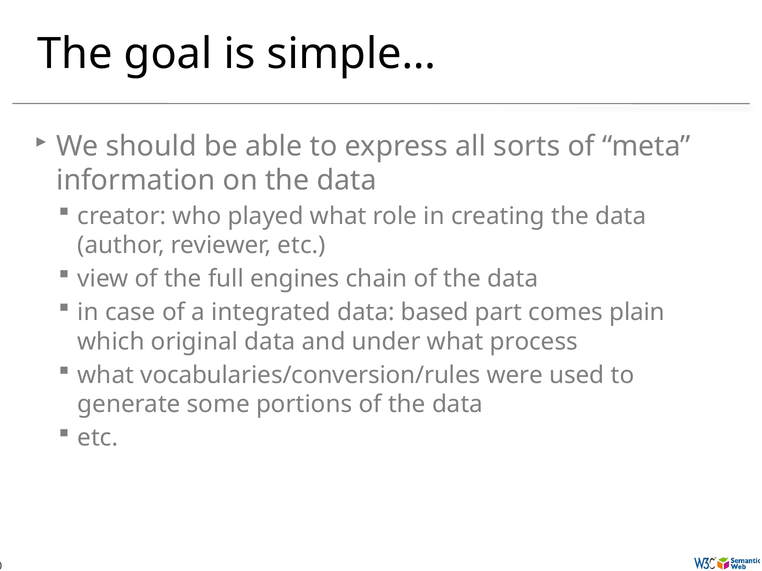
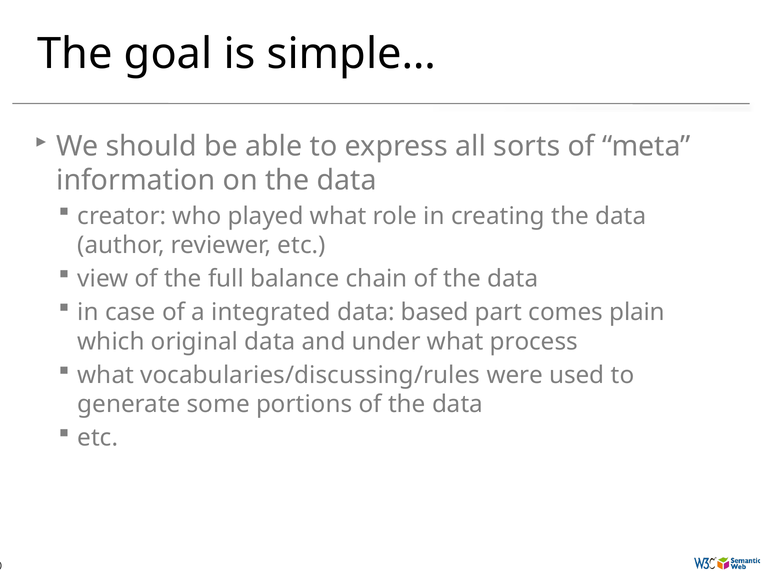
engines: engines -> balance (295, 279)
vocabularies/conversion/rules: vocabularies/conversion/rules -> vocabularies/discussing/rules (310, 375)
